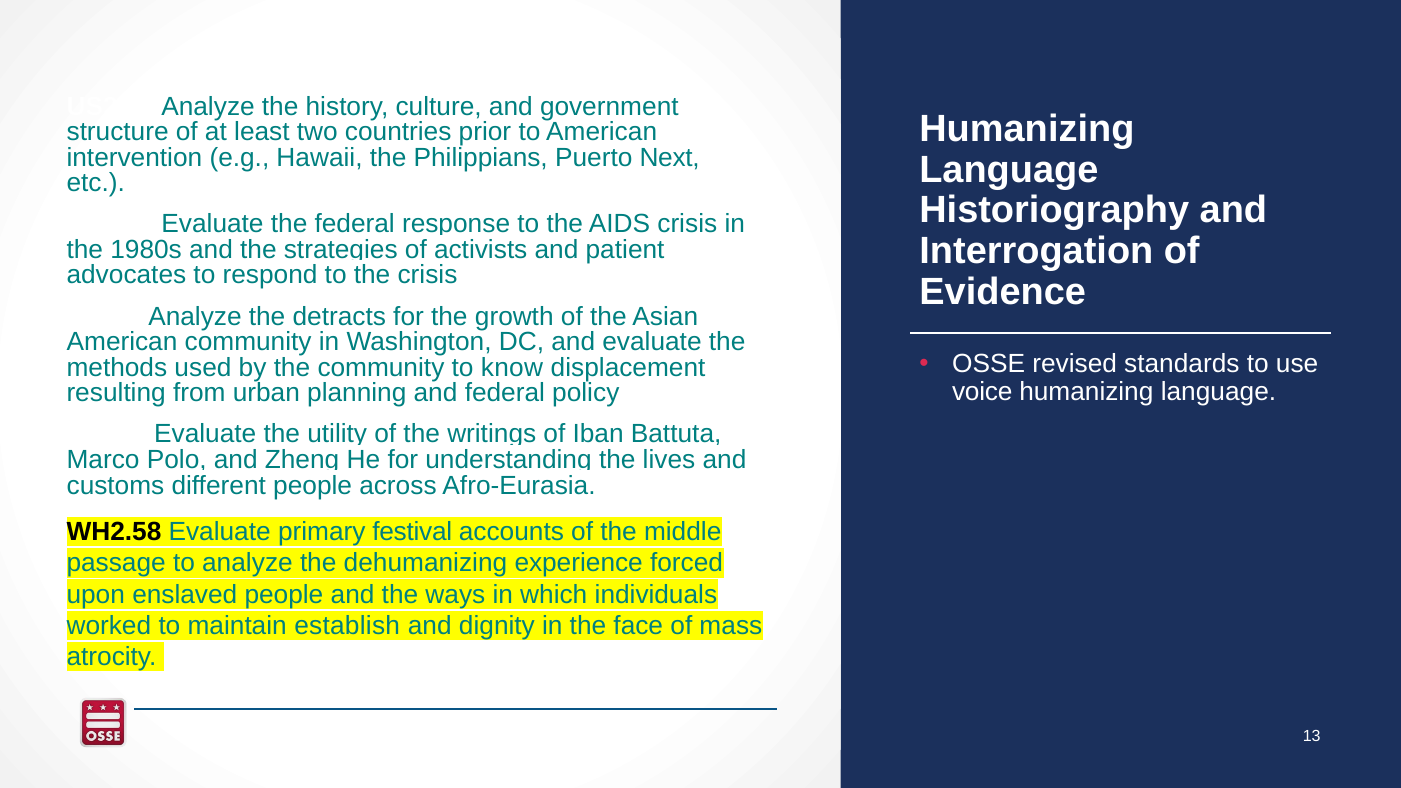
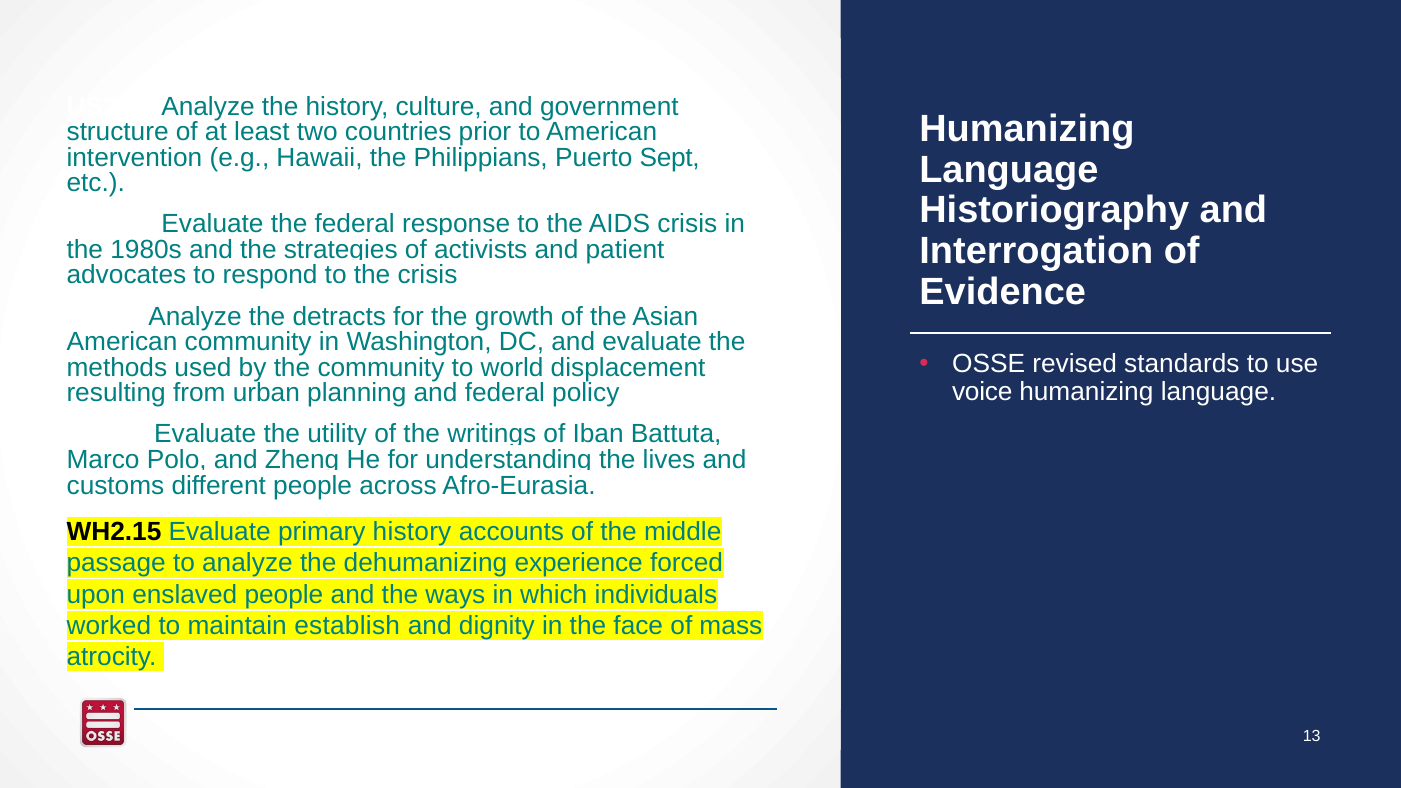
Next: Next -> Sept (670, 157)
know: know -> world (512, 368)
WH2.58: WH2.58 -> WH2.15 (114, 532)
primary festival: festival -> history (412, 532)
